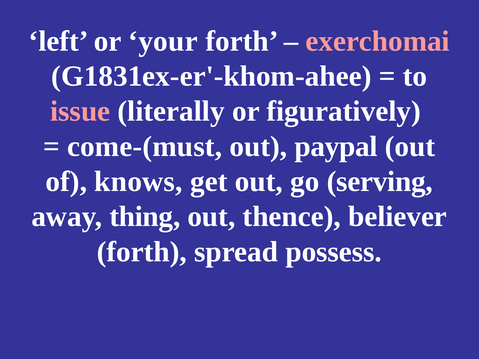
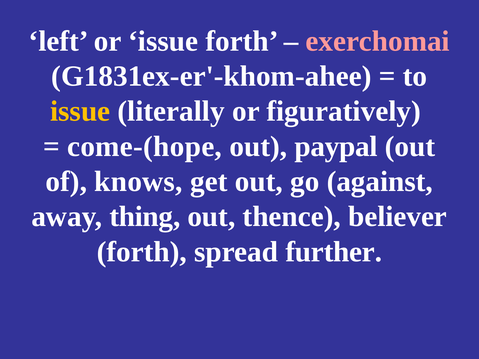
or your: your -> issue (163, 41)
issue colour: pink -> yellow (80, 111)
come-(must: come-(must -> come-(hope (145, 147)
serving: serving -> against (380, 182)
possess: possess -> further (334, 252)
